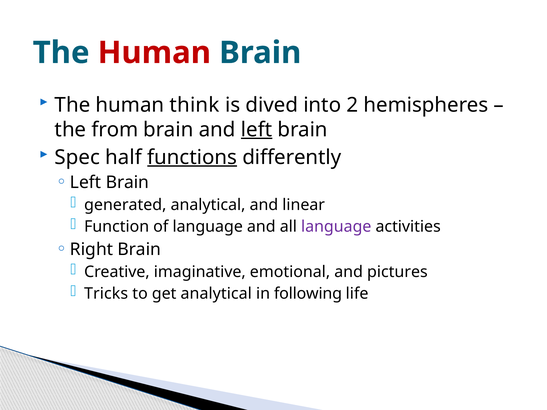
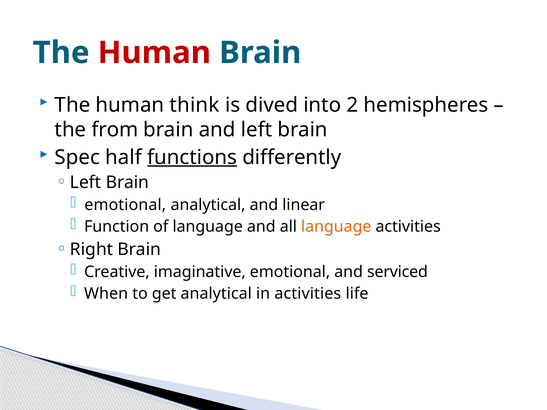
left underline: present -> none (257, 130)
generated: generated -> emotional (125, 205)
language colour: purple -> orange (336, 227)
pictures: pictures -> serviced (397, 272)
Tricks: Tricks -> When (106, 294)
in following: following -> activities (308, 294)
